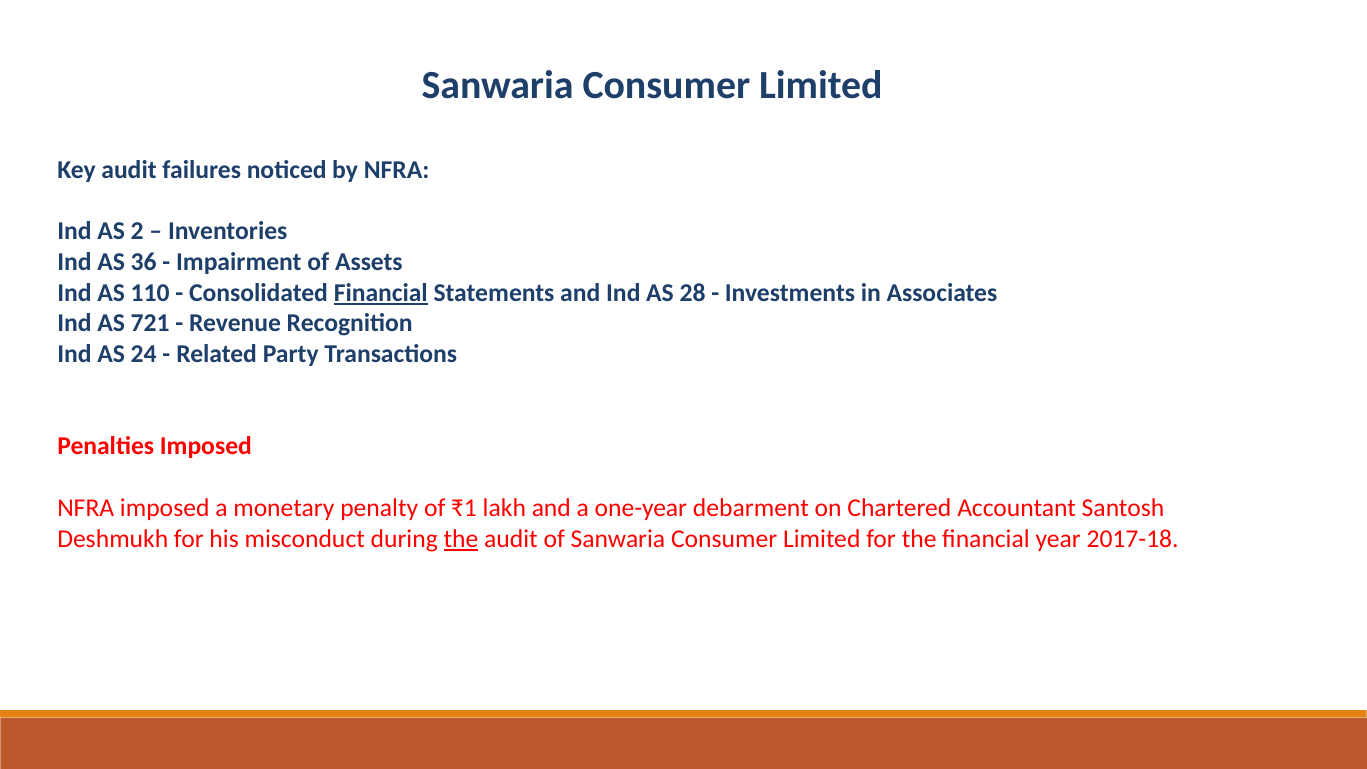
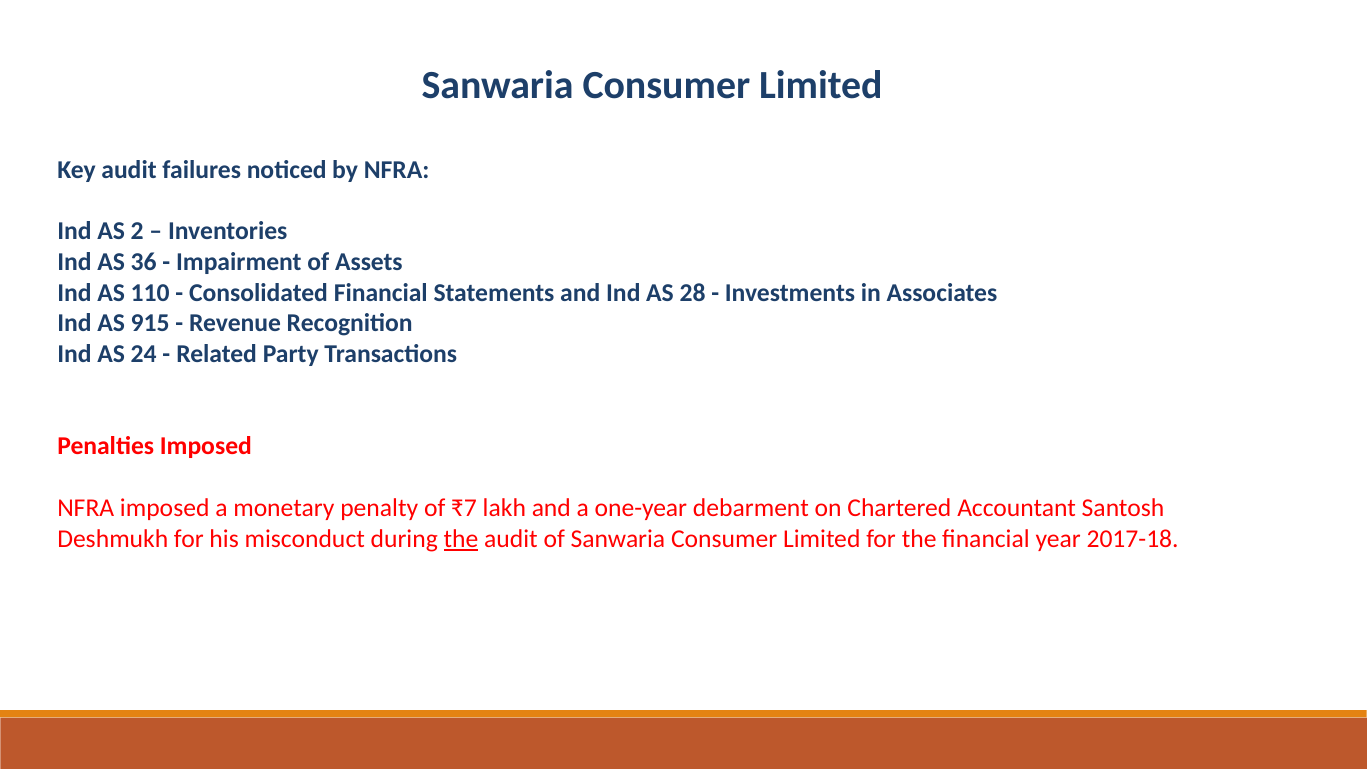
Financial underline: present -> none (381, 293)
721: 721 -> 915 (150, 323)
₹1: ₹1 -> ₹7 (464, 508)
